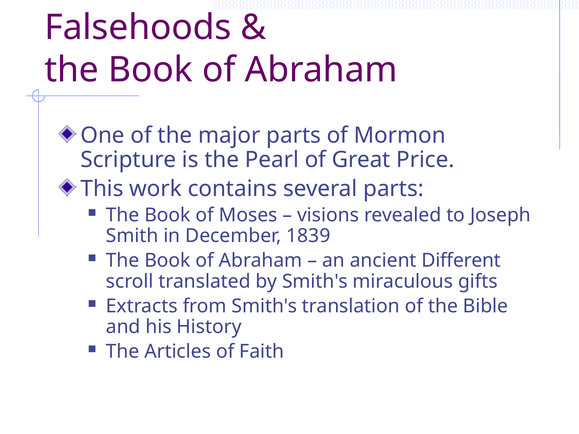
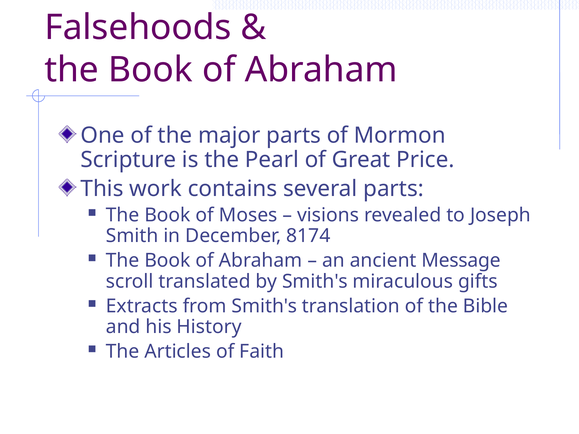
1839: 1839 -> 8174 (308, 236)
Different: Different -> Message (461, 261)
